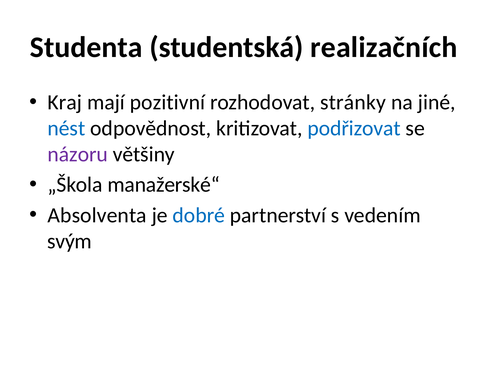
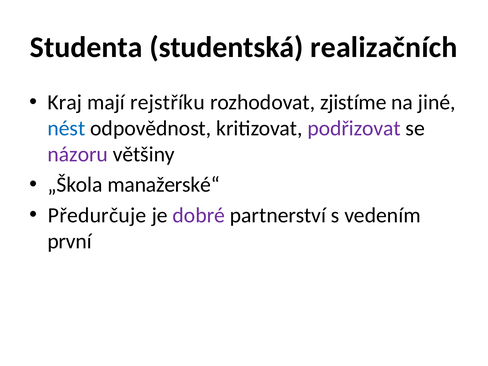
pozitivní: pozitivní -> rejstříku (167, 102)
stránky: stránky -> zjistíme (353, 102)
podřizovat colour: blue -> purple (354, 128)
Absolventa: Absolventa -> Předurčuje (97, 215)
dobré colour: blue -> purple (199, 215)
svým: svým -> první (70, 241)
